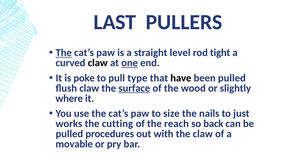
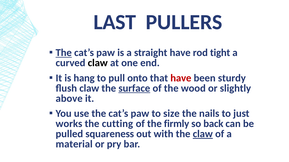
straight level: level -> have (180, 53)
one underline: present -> none (130, 63)
poke: poke -> hang (84, 78)
type: type -> onto (137, 78)
have colour: black -> red (181, 78)
been pulled: pulled -> sturdy (232, 78)
where: where -> above (69, 99)
reach: reach -> firmly (177, 124)
procedures: procedures -> squareness (110, 134)
claw underline: none -> present (203, 134)
movable: movable -> material (74, 145)
